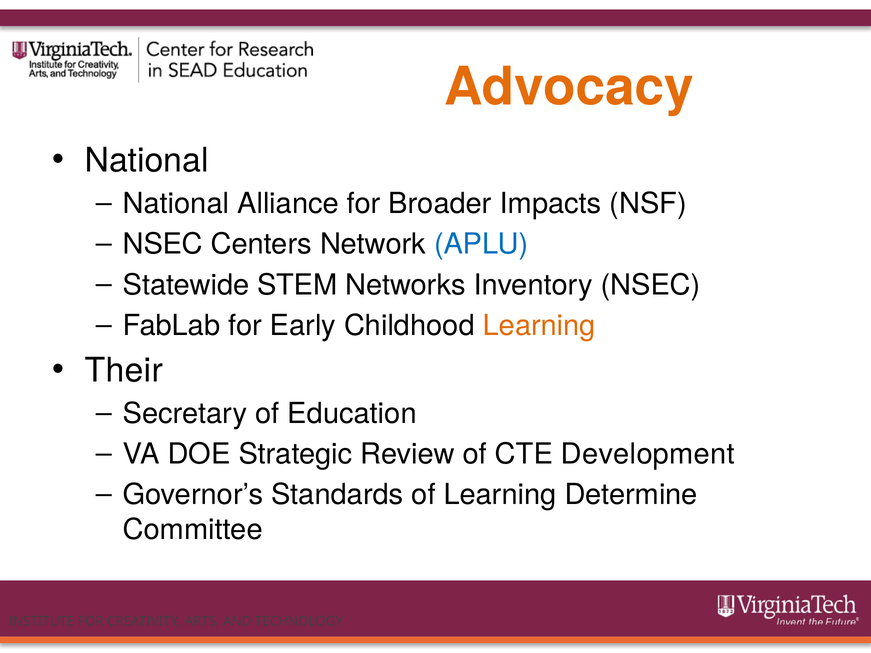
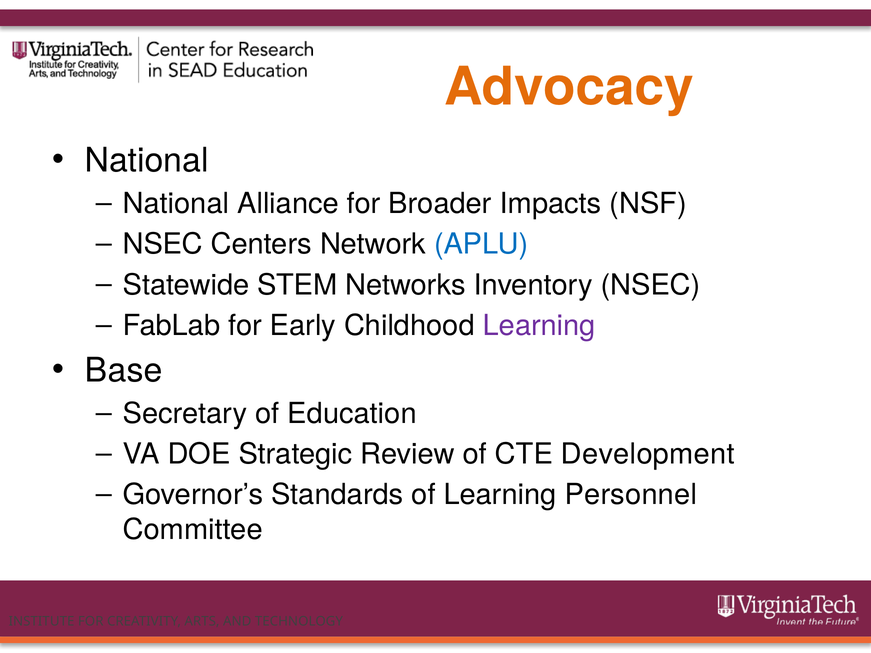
Learning colour: orange -> purple (539, 326)
Their: Their -> Base (124, 371)
Determine: Determine -> Personnel (631, 495)
